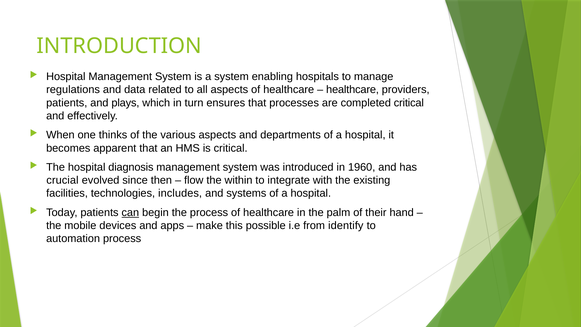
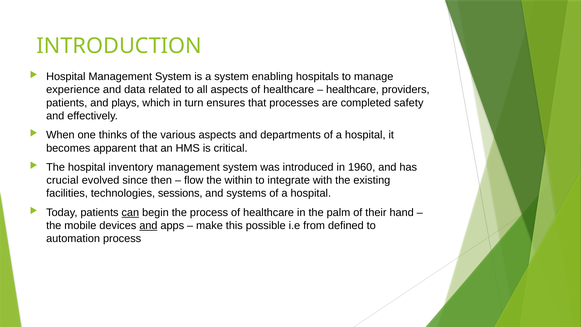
regulations: regulations -> experience (73, 90)
completed critical: critical -> safety (409, 103)
diagnosis: diagnosis -> inventory (131, 167)
includes: includes -> sessions (180, 193)
and underline: none -> present (148, 225)
identify: identify -> defined (346, 225)
